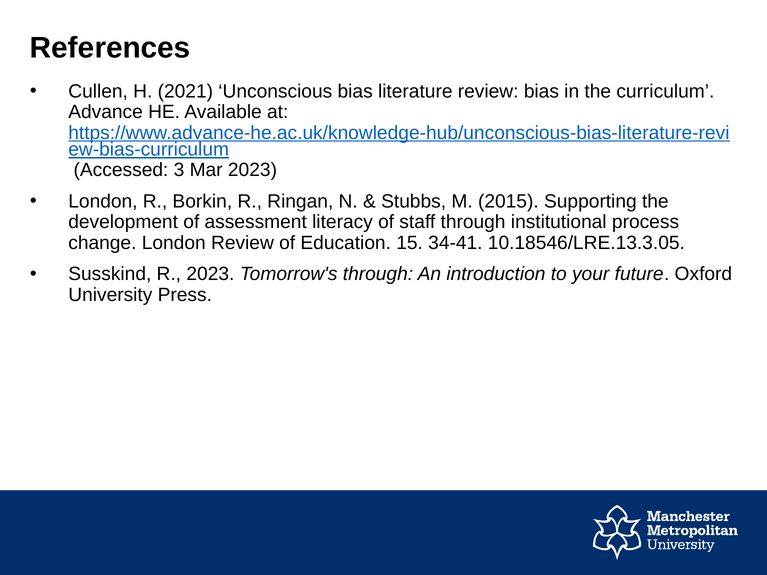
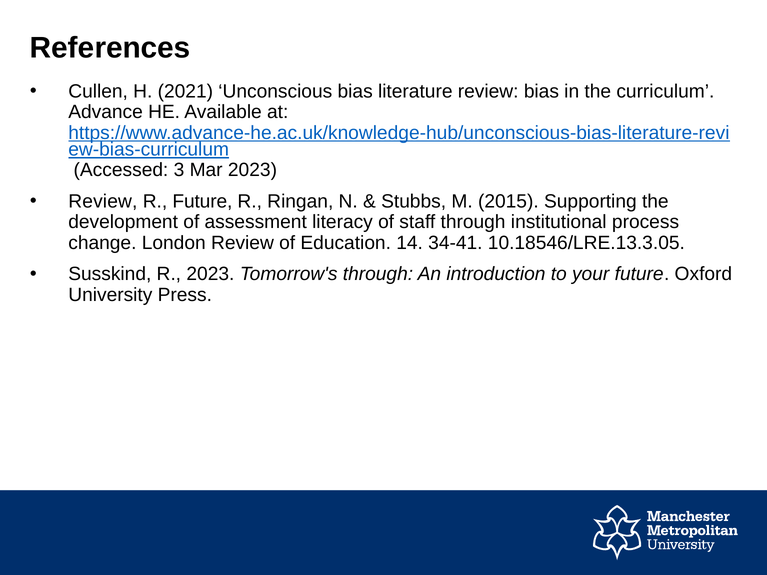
London: London -> Review (103, 201)
R Borkin: Borkin -> Future (202, 201)
15: 15 -> 14 (410, 243)
